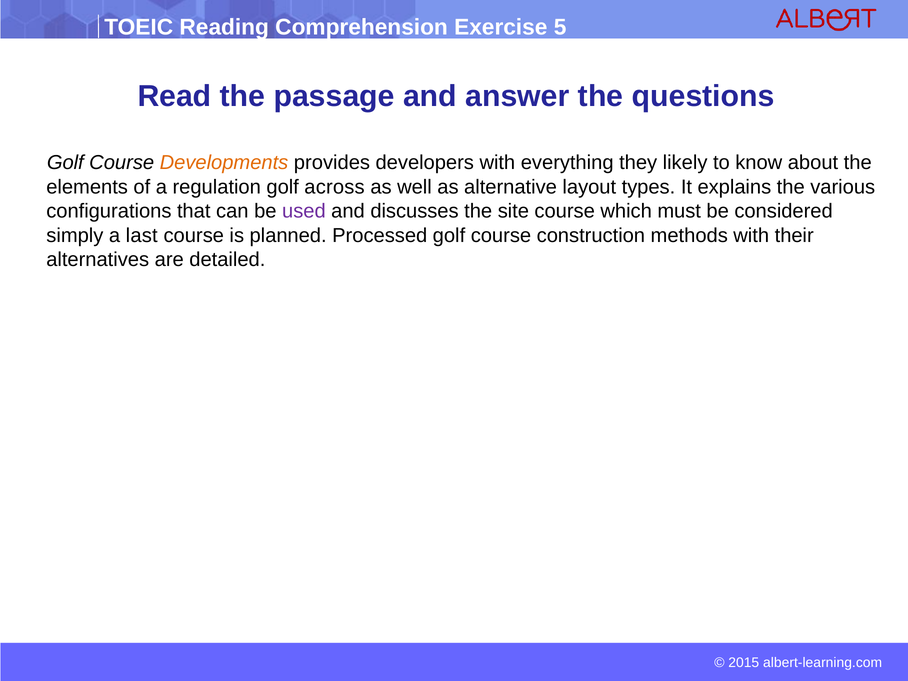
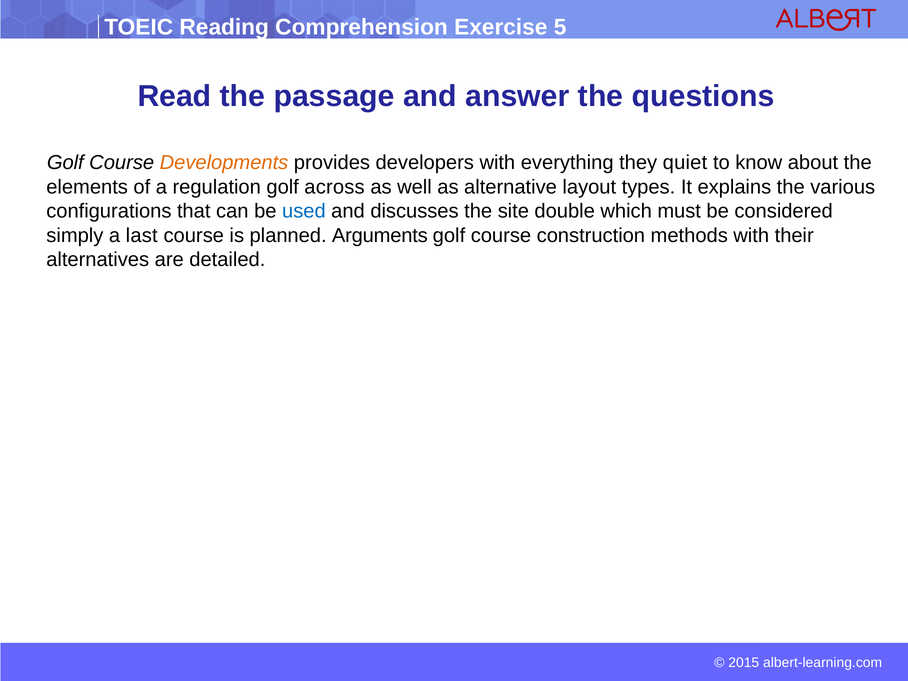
likely: likely -> quiet (685, 163)
used colour: purple -> blue (304, 211)
site course: course -> double (565, 211)
Processed: Processed -> Arguments (380, 235)
